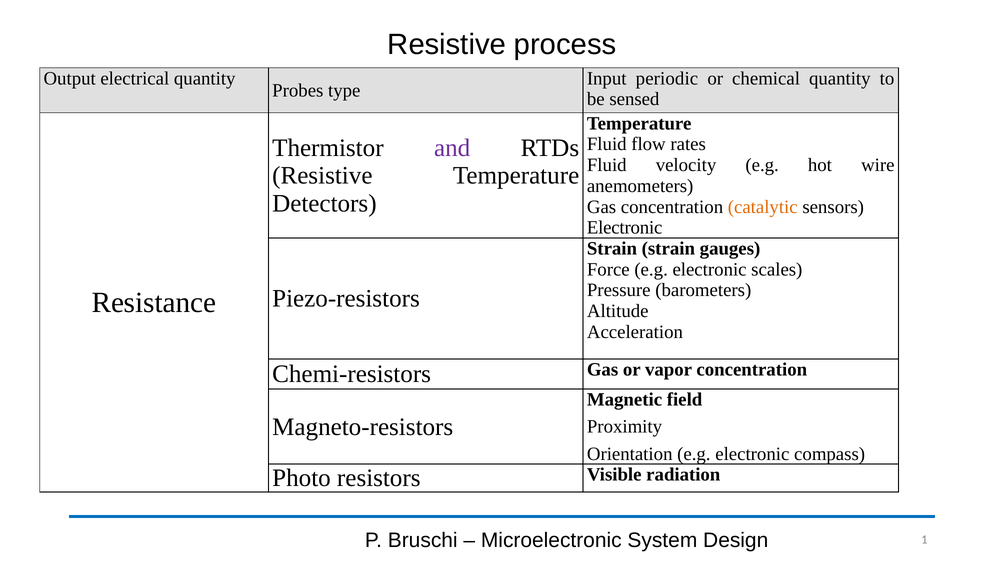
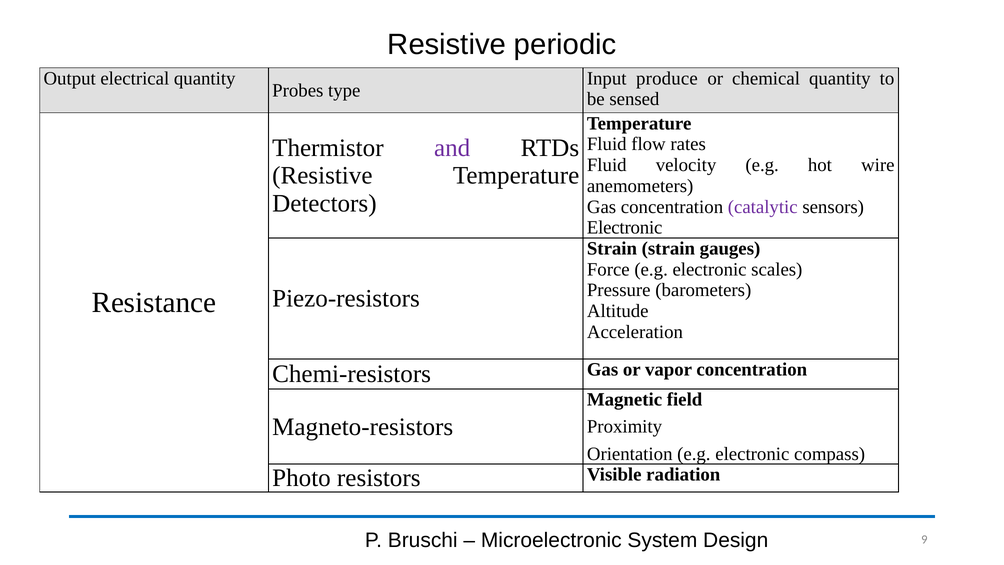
process: process -> periodic (565, 45)
periodic: periodic -> produce (667, 78)
catalytic colour: orange -> purple (763, 207)
1: 1 -> 9 (924, 539)
